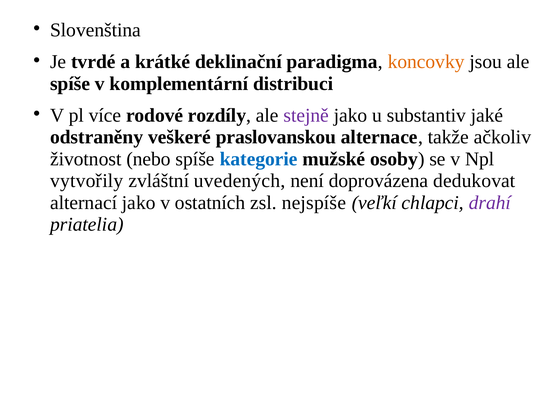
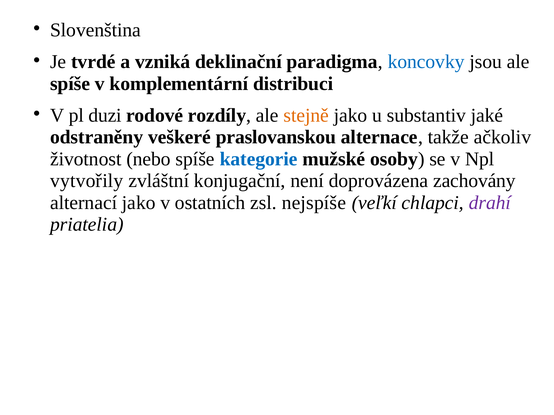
krátké: krátké -> vzniká (163, 62)
koncovky colour: orange -> blue (426, 62)
více: více -> duzi (105, 116)
stejně colour: purple -> orange (306, 116)
uvedených: uvedených -> konjugační (240, 181)
dedukovat: dedukovat -> zachovány (474, 181)
